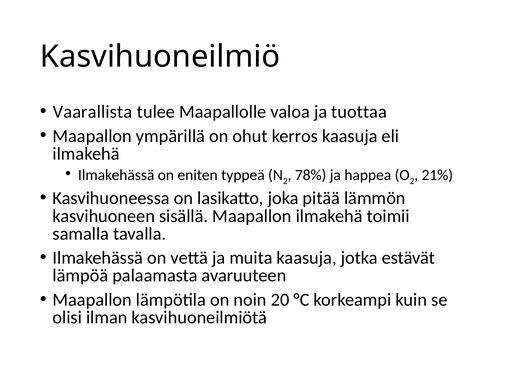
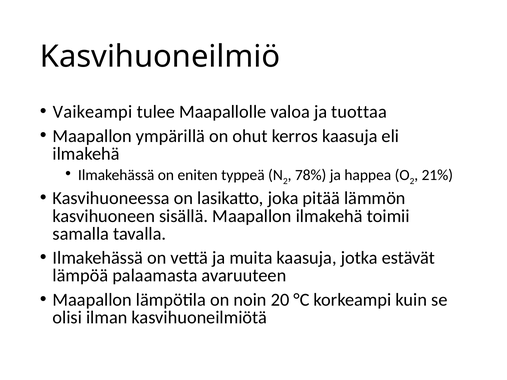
Vaarallista: Vaarallista -> Vaikeampi (93, 112)
